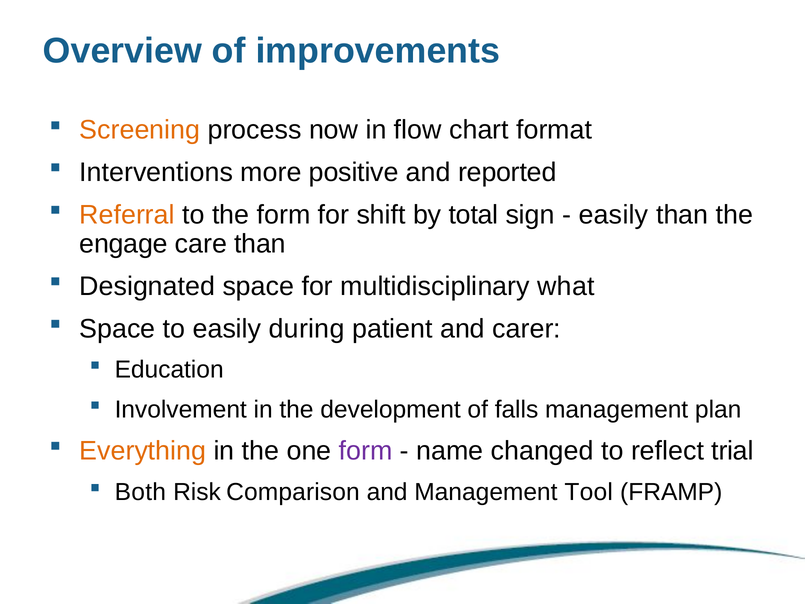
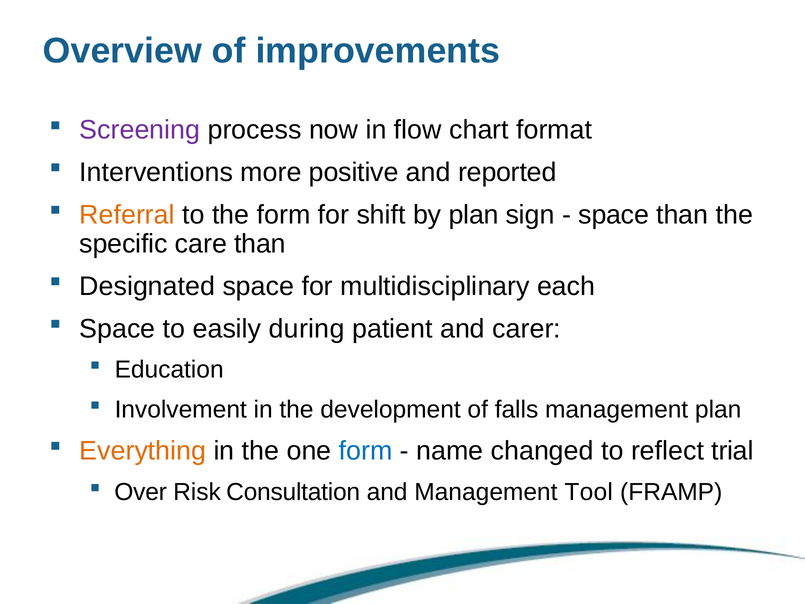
Screening colour: orange -> purple (140, 130)
by total: total -> plan (474, 215)
easily: easily -> space (614, 215)
engage: engage -> specific (123, 244)
what: what -> each (566, 286)
form colour: purple -> blue (366, 451)
Both: Both -> Over (141, 492)
Comparison: Comparison -> Consultation (293, 492)
